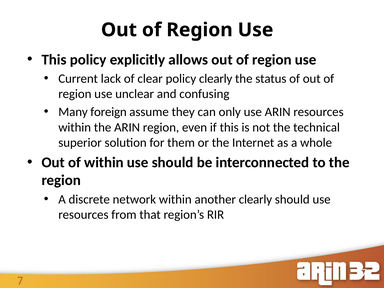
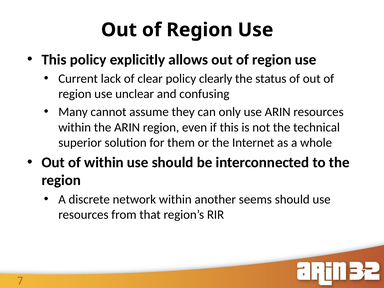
foreign: foreign -> cannot (108, 112)
another clearly: clearly -> seems (255, 199)
